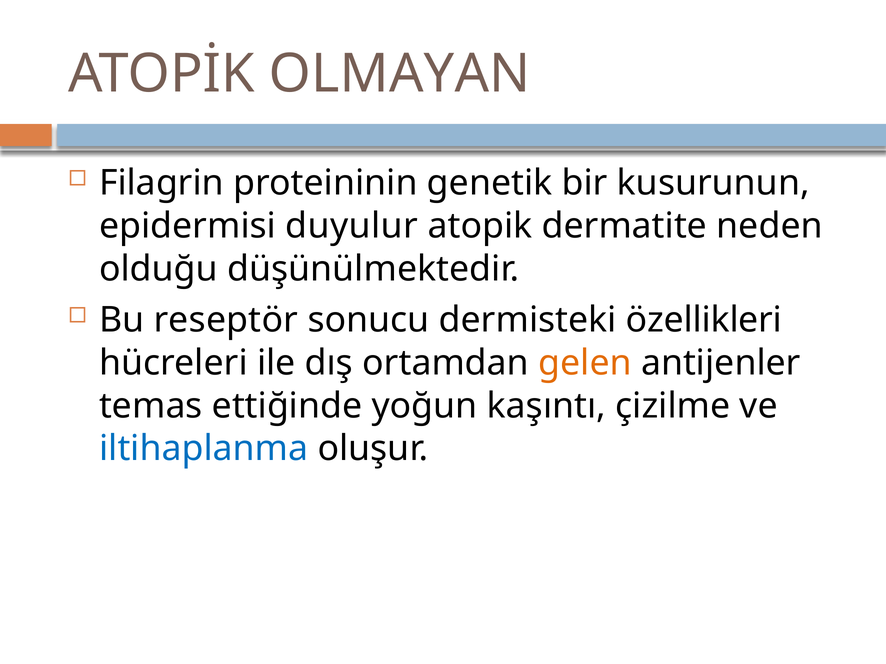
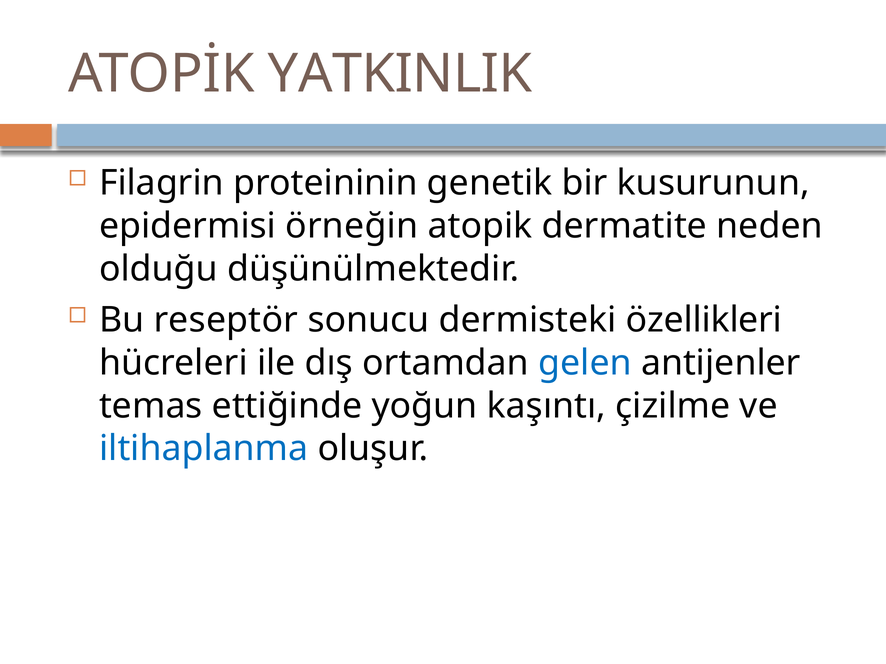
OLMAYAN: OLMAYAN -> YATKINLIK (400, 74)
duyulur: duyulur -> örneğin (352, 226)
gelen colour: orange -> blue (585, 363)
